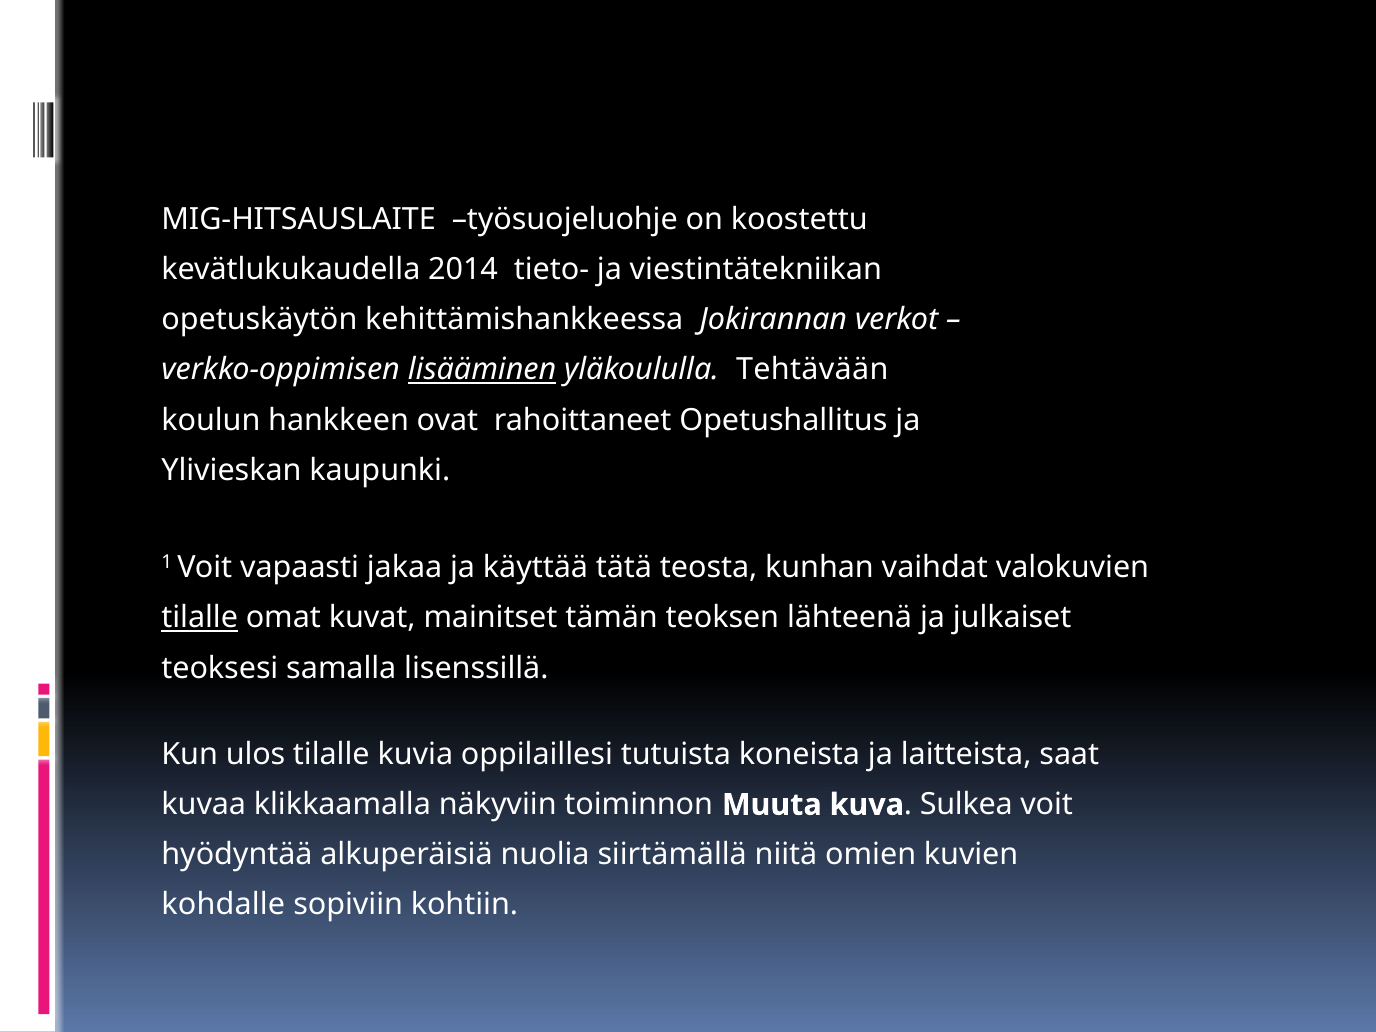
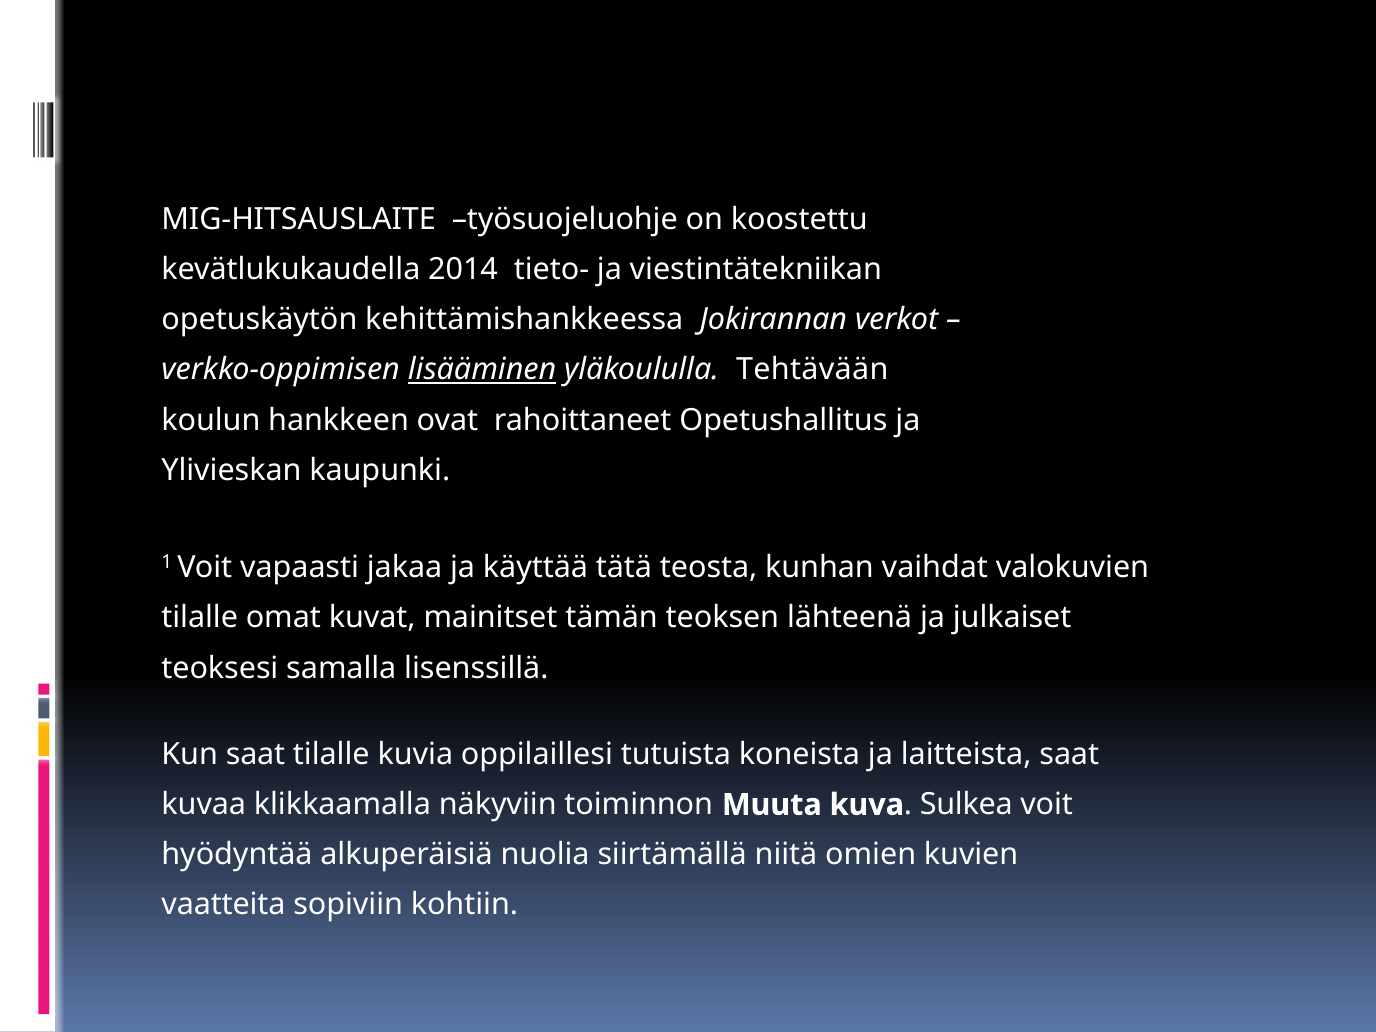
tilalle underline: present -> none (200, 618)
Kun ulos: ulos -> saat (256, 755)
kohdalle: kohdalle -> vaatteita (223, 905)
